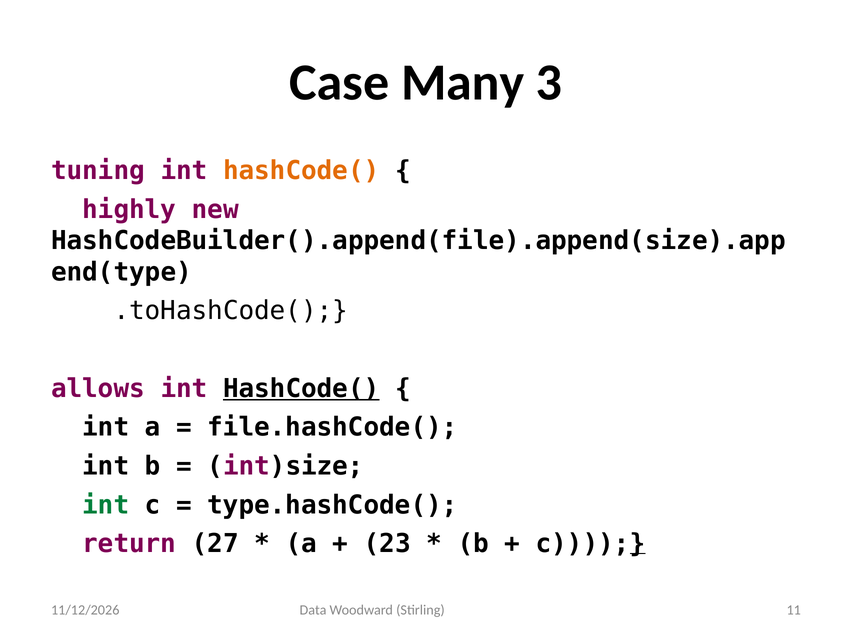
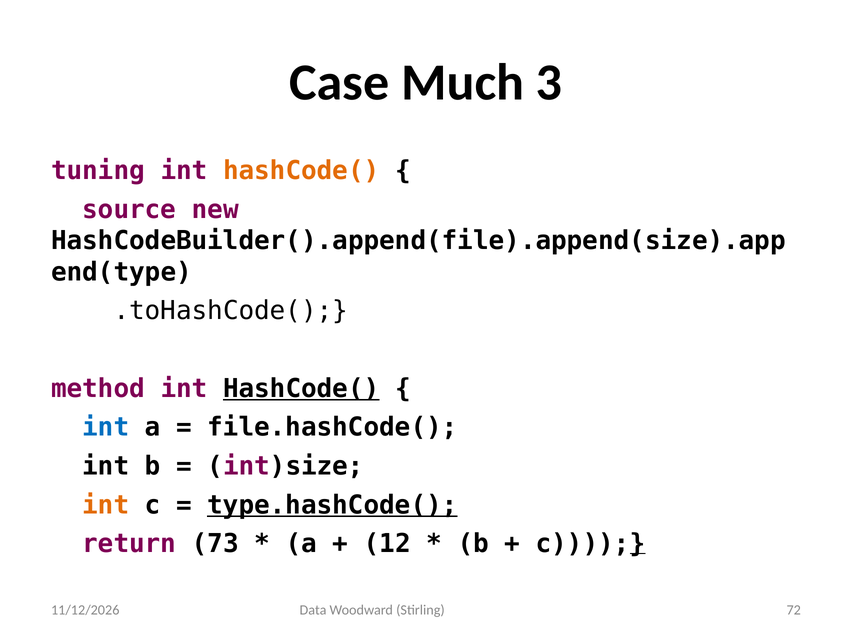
Many: Many -> Much (463, 82)
highly: highly -> source (129, 210)
allows: allows -> method (98, 388)
int colour: black -> blue (106, 427)
int colour: green -> orange (106, 505)
type.hashCode( underline: none -> present (332, 505)
27: 27 -> 73 (215, 544)
23: 23 -> 12 (387, 544)
11: 11 -> 72 (794, 610)
